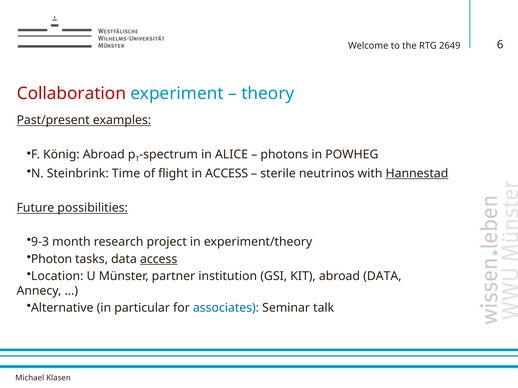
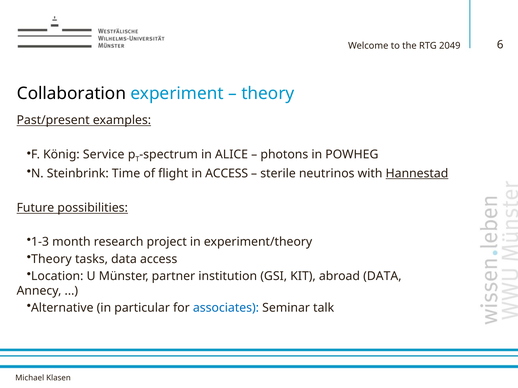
2649: 2649 -> 2049 (450, 46)
Collaboration colour: red -> black (71, 94)
König Abroad: Abroad -> Service (104, 155)
9-3: 9-3 -> 1-3 (40, 242)
Photon: Photon -> Theory (51, 259)
access underline: present -> none (159, 259)
